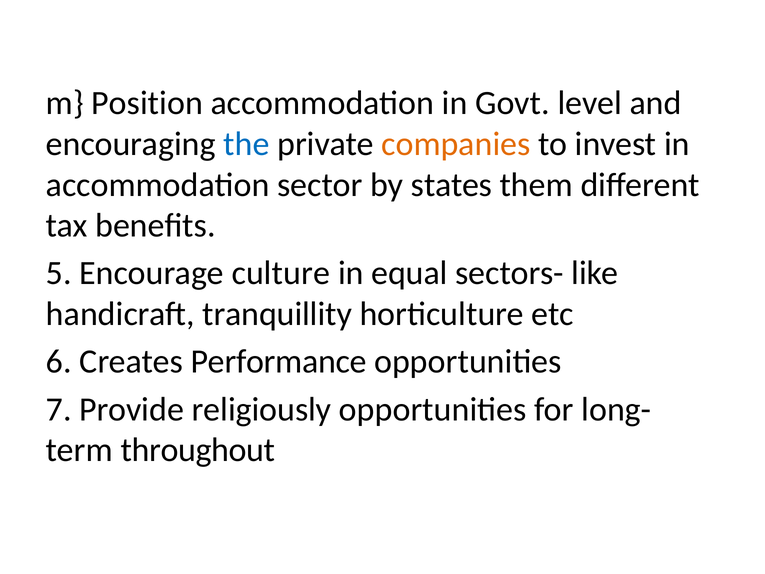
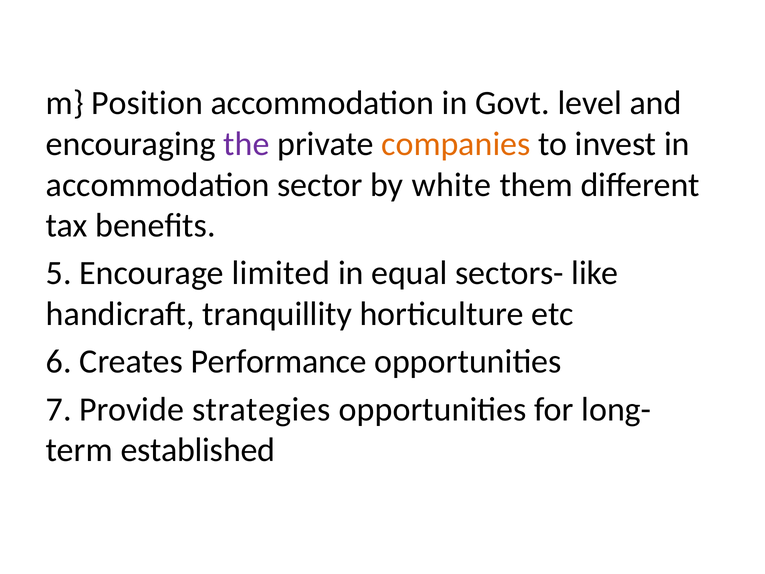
the colour: blue -> purple (246, 144)
states: states -> white (451, 185)
culture: culture -> limited (281, 273)
religiously: religiously -> strategies (261, 409)
throughout: throughout -> established (198, 450)
